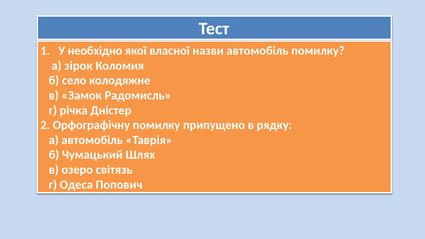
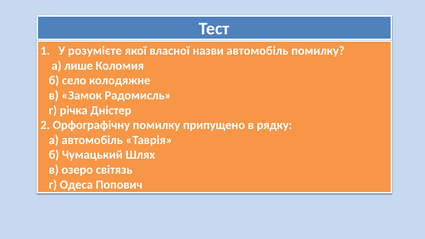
необхідно: необхідно -> розумієте (95, 51)
зірок: зірок -> лише (79, 66)
